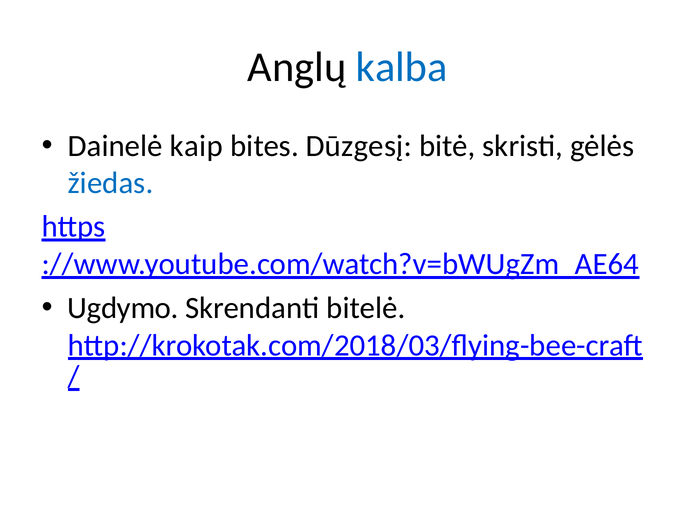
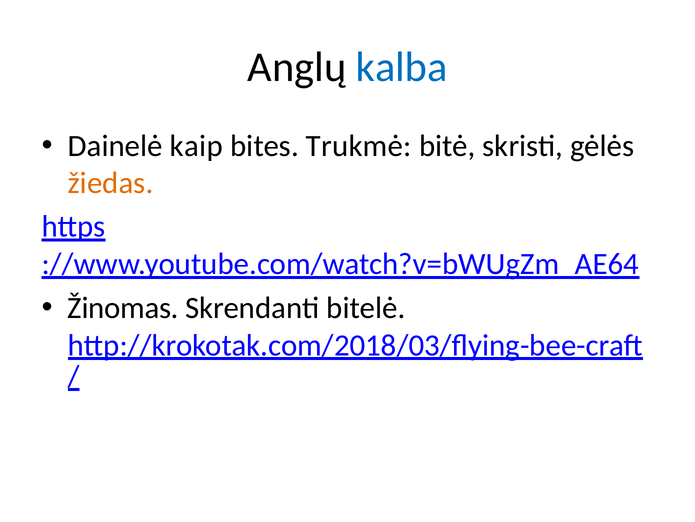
Dūzgesį: Dūzgesį -> Trukmė (359, 146)
žiedas colour: blue -> orange (111, 183)
Ugdymo: Ugdymo -> Žinomas (123, 308)
